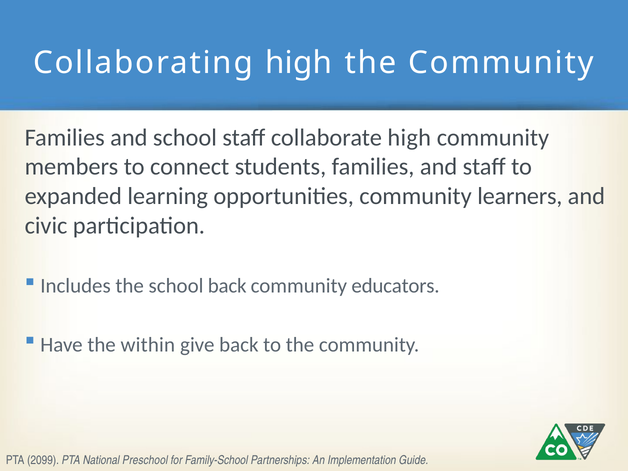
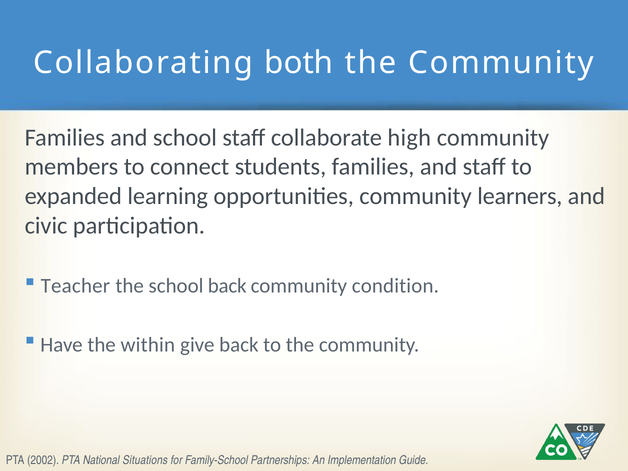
Collaborating high: high -> both (299, 63)
Includes: Includes -> Teacher (75, 286)
educators: educators -> condition (395, 286)
2099: 2099 -> 2002 (43, 460)
Preschool: Preschool -> Situations (145, 460)
